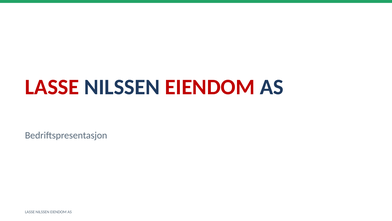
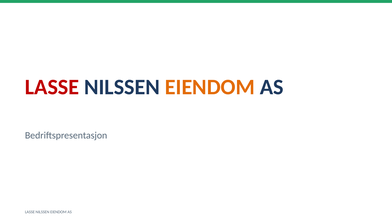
EIENDOM colour: red -> orange (210, 87)
